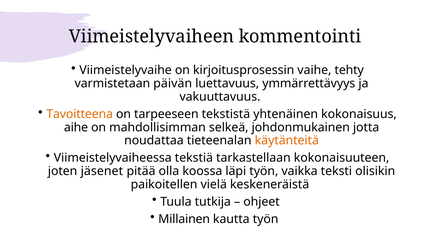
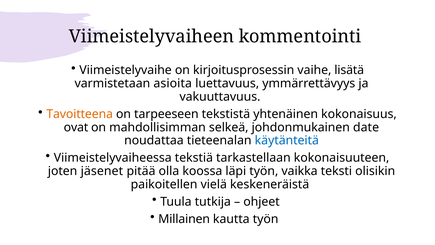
tehty: tehty -> lisätä (349, 70)
päivän: päivän -> asioita (173, 83)
aihe: aihe -> ovat (76, 127)
jotta: jotta -> date (366, 127)
käytänteitä colour: orange -> blue (287, 140)
